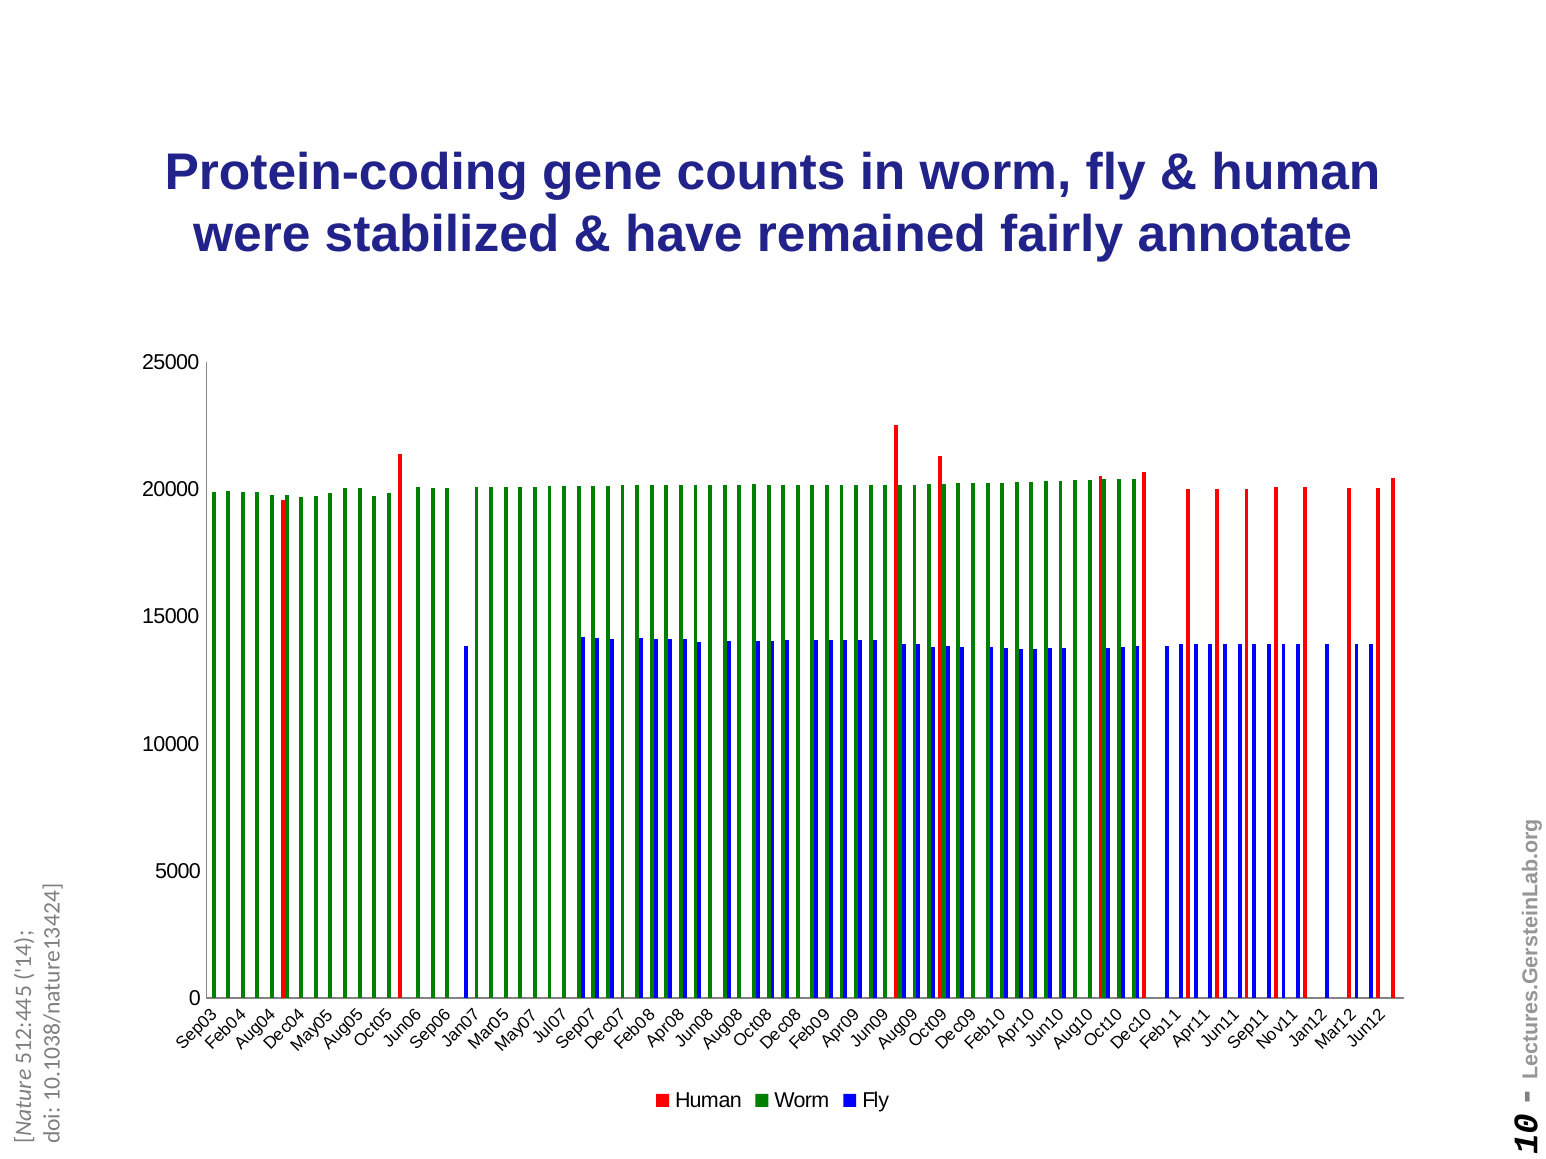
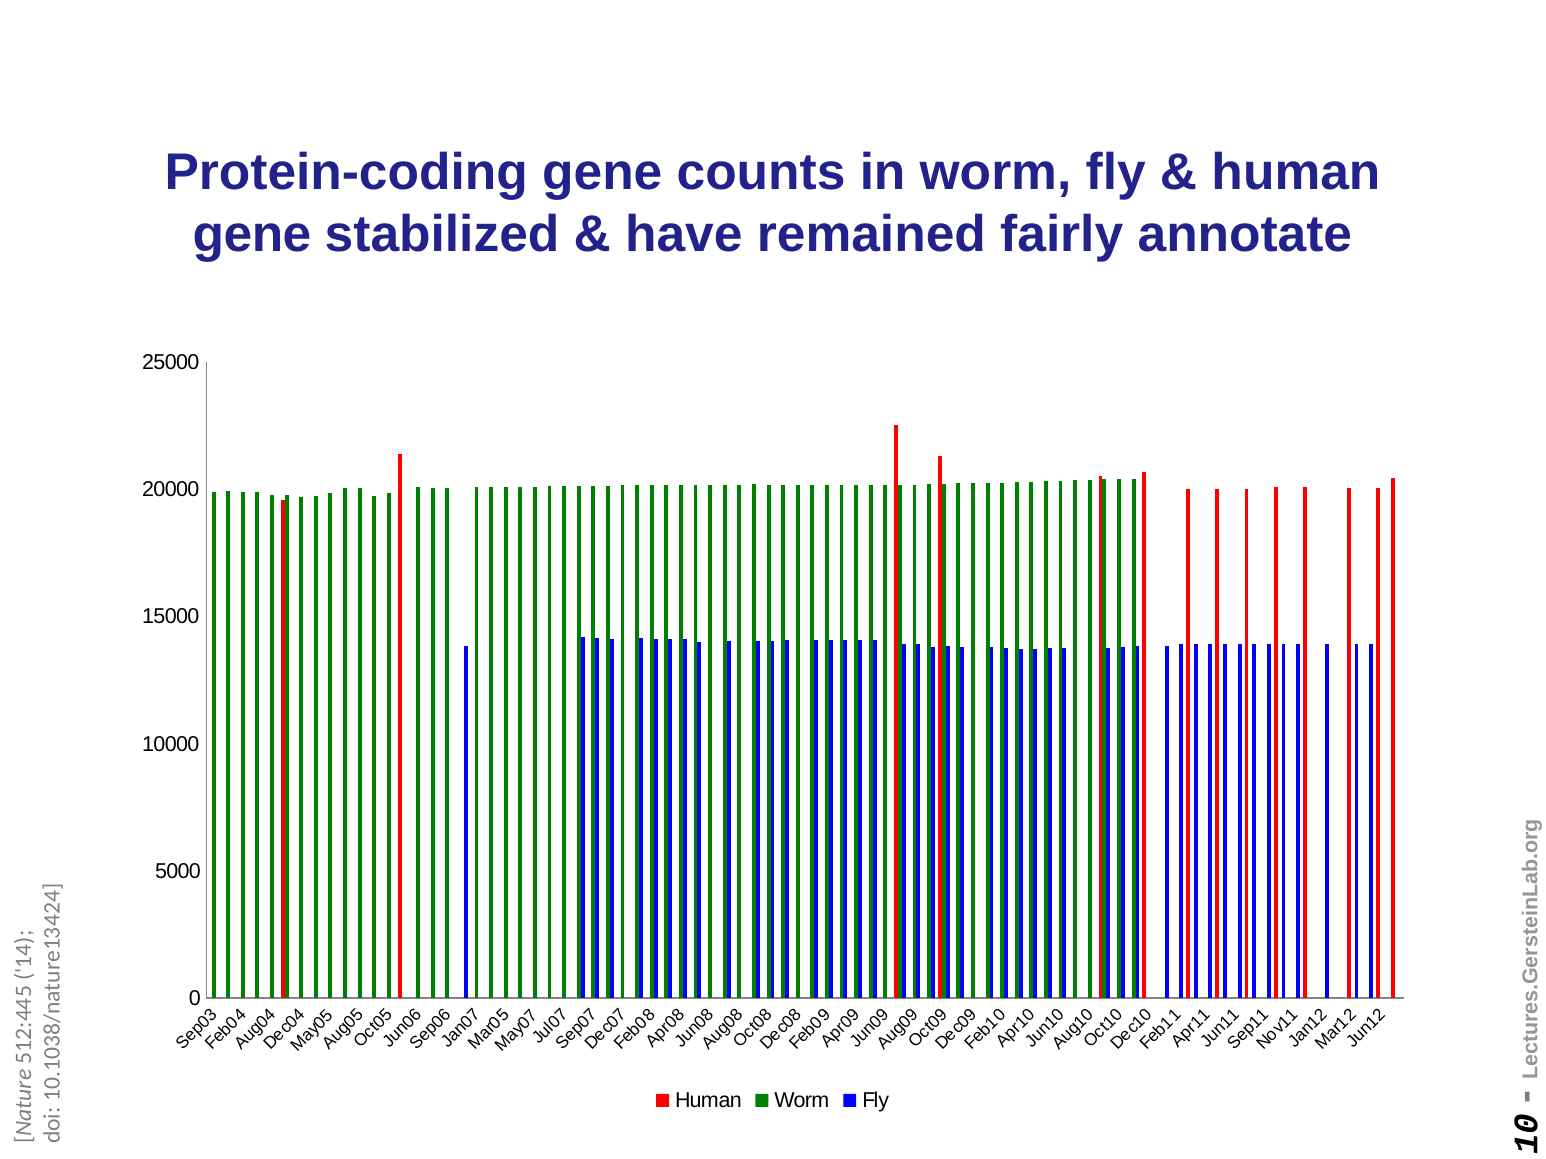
were: were -> gene (252, 234)
